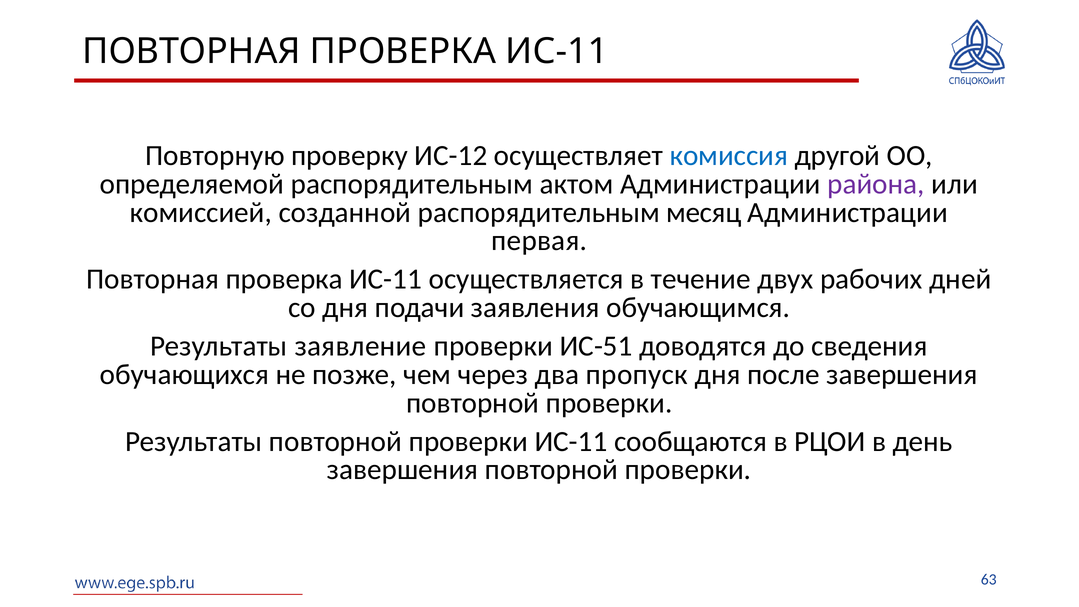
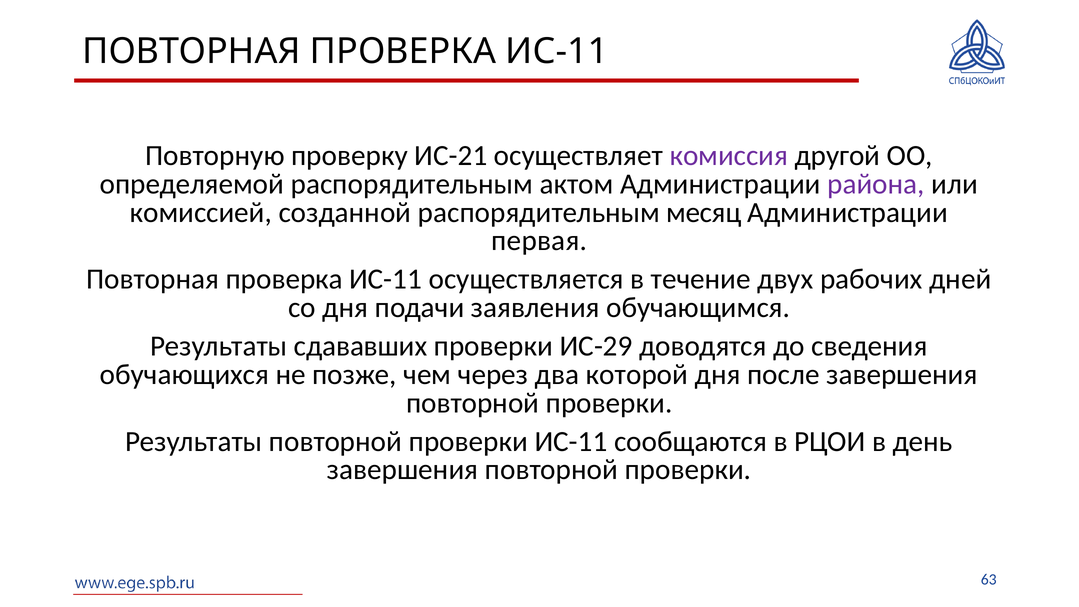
ИС-12: ИС-12 -> ИС-21 (451, 156)
комиссия colour: blue -> purple (729, 156)
заявление: заявление -> сдававших (361, 346)
ИС-51: ИС-51 -> ИС-29 (596, 346)
пропуск: пропуск -> которой (637, 374)
